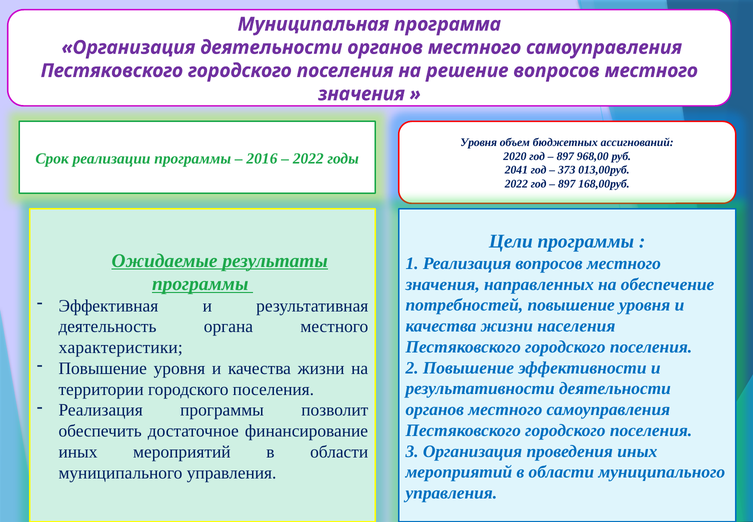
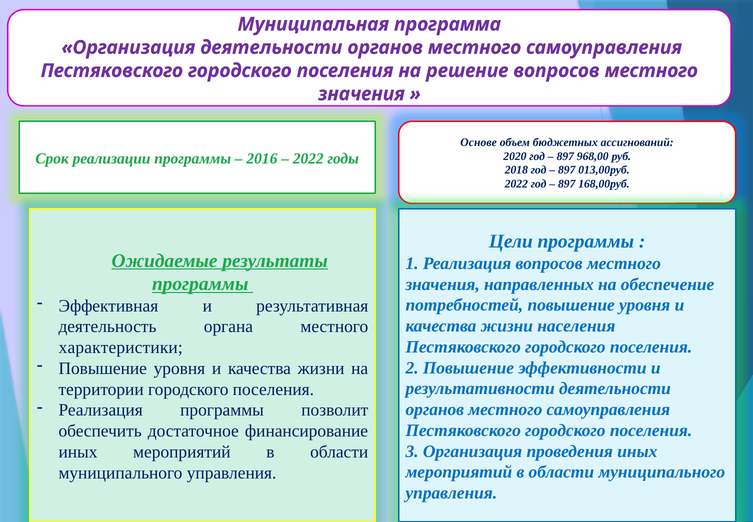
Уровня: Уровня -> Основе (479, 142)
2041: 2041 -> 2018 (516, 170)
373: 373 -> 897 (567, 170)
